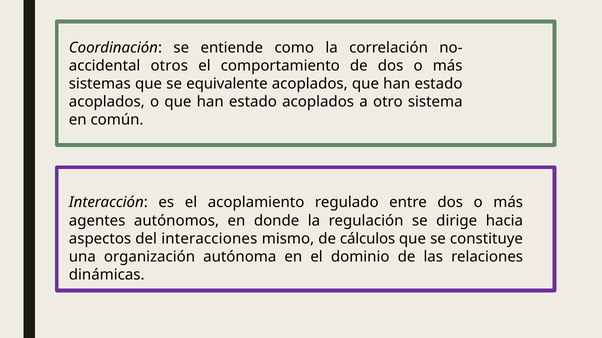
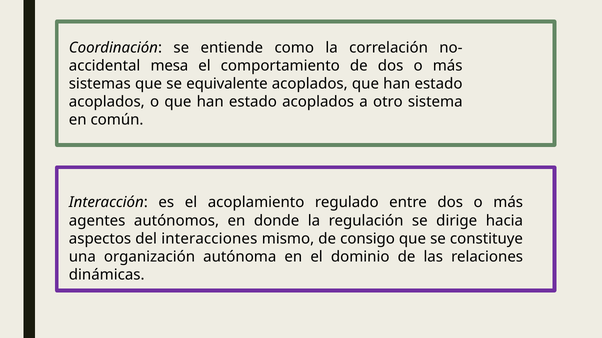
otros: otros -> mesa (169, 66)
cálculos: cálculos -> consigo (368, 239)
